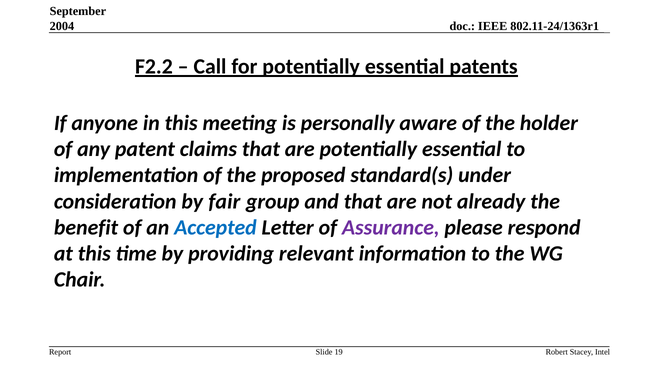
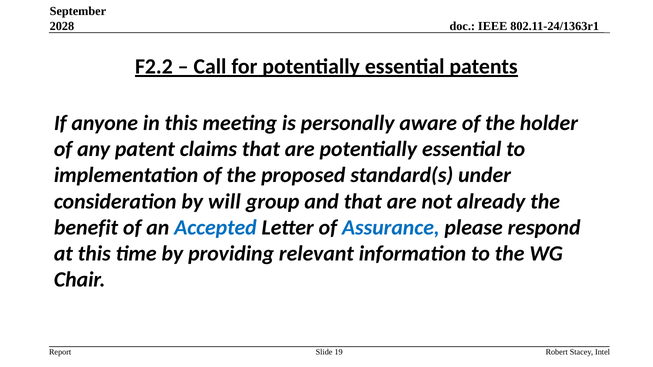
2004: 2004 -> 2028 (62, 26)
fair: fair -> will (224, 202)
Assurance colour: purple -> blue (391, 228)
